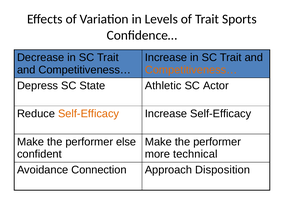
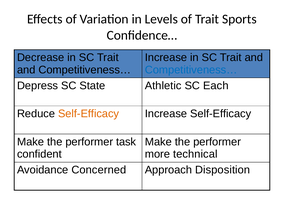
Competitiveness… colour: orange -> blue (191, 70)
Actor: Actor -> Each (216, 86)
else: else -> task (126, 142)
Connection: Connection -> Concerned (99, 170)
